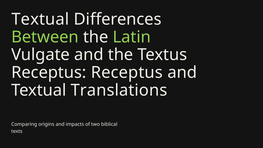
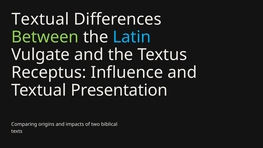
Latin colour: light green -> light blue (132, 37)
Receptus Receptus: Receptus -> Influence (127, 72)
Translations: Translations -> Presentation (119, 90)
